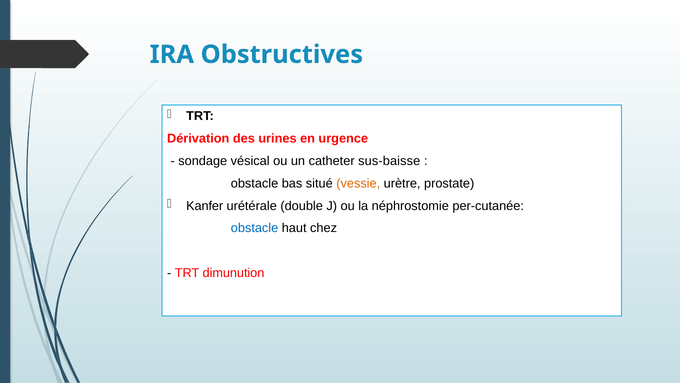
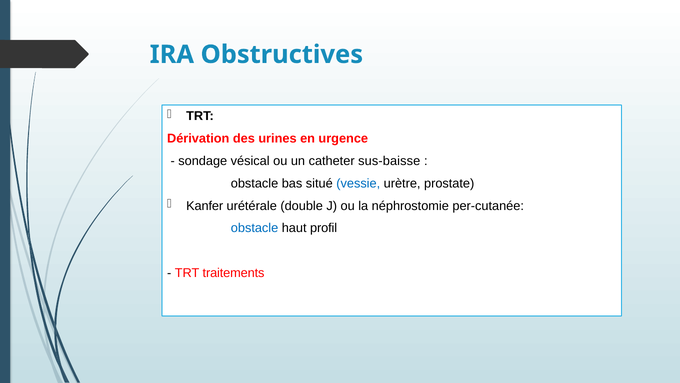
vessie colour: orange -> blue (358, 183)
chez: chez -> profil (324, 228)
dimunution: dimunution -> traitements (234, 273)
